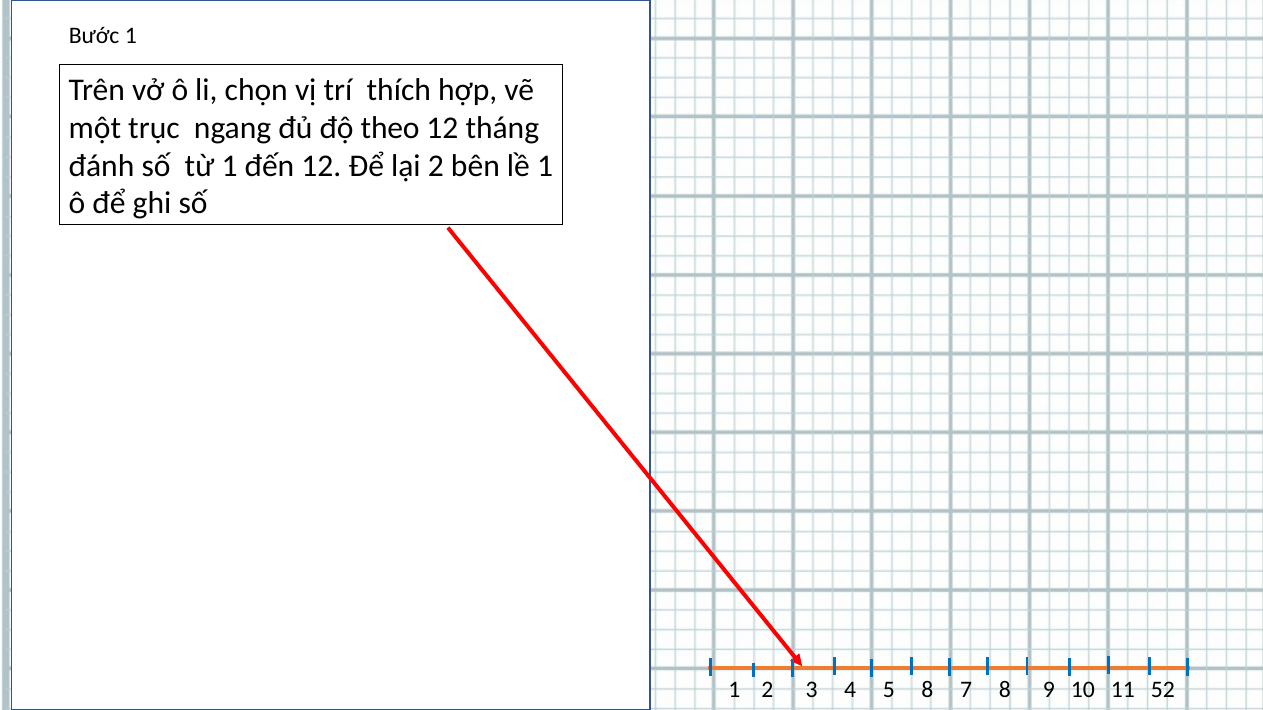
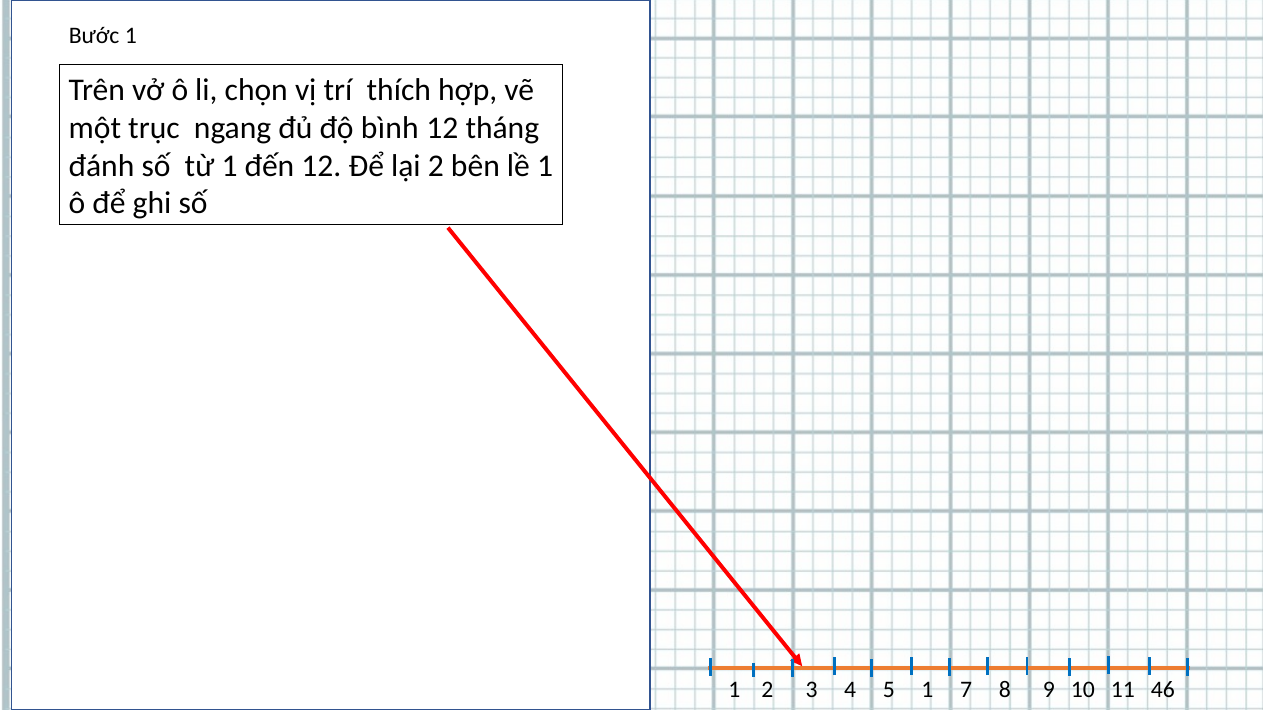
theo: theo -> bình (390, 128)
5 8: 8 -> 1 (927, 691)
52: 52 -> 46 (1163, 691)
